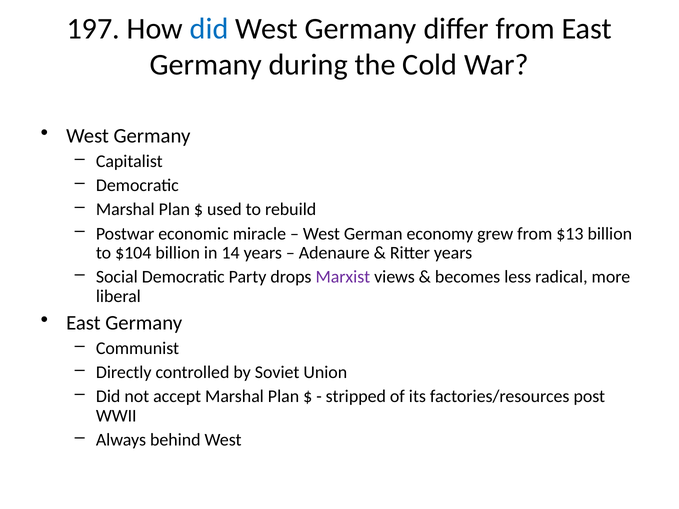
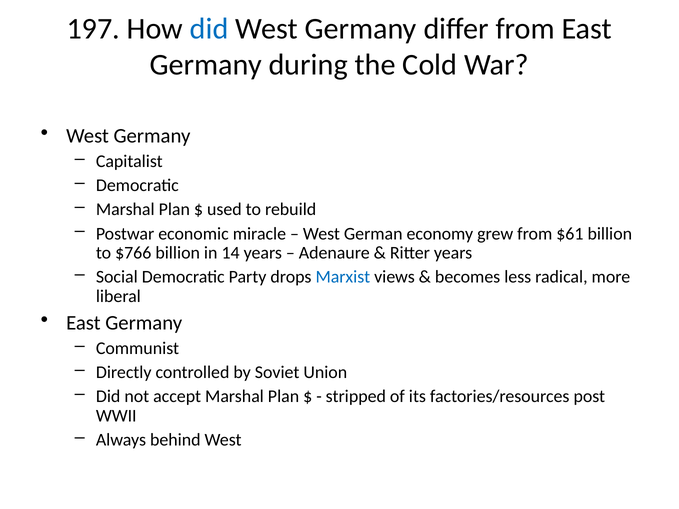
$13: $13 -> $61 (570, 234)
$104: $104 -> $766 (133, 253)
Marxist colour: purple -> blue (343, 277)
